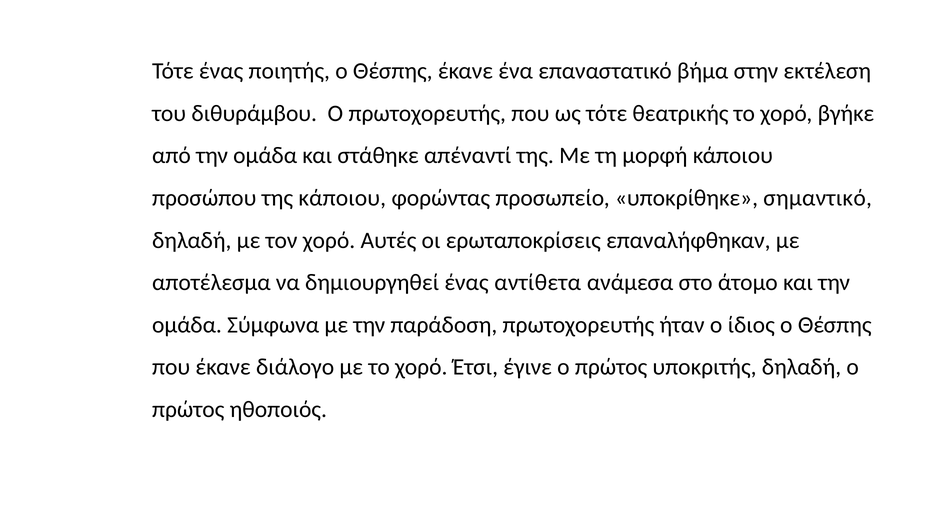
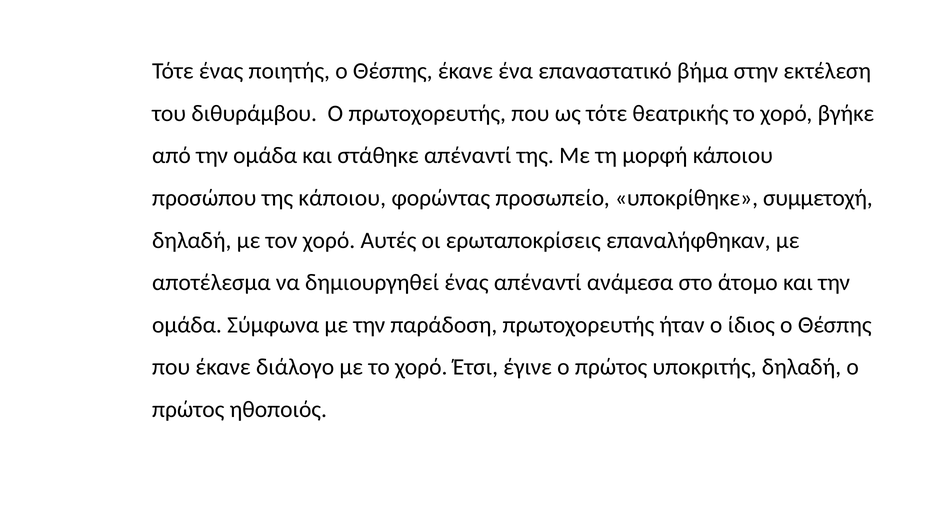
σημαντικό: σημαντικό -> συμμετοχή (818, 198)
ένας αντίθετα: αντίθετα -> απέναντί (538, 283)
